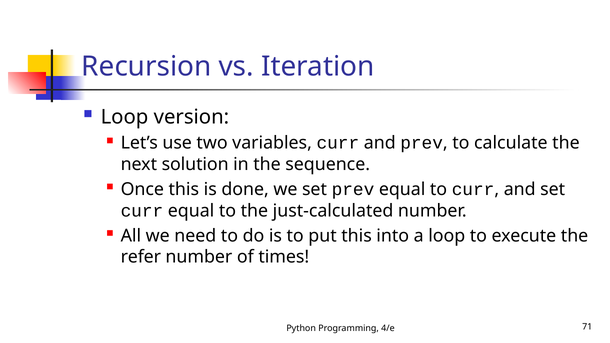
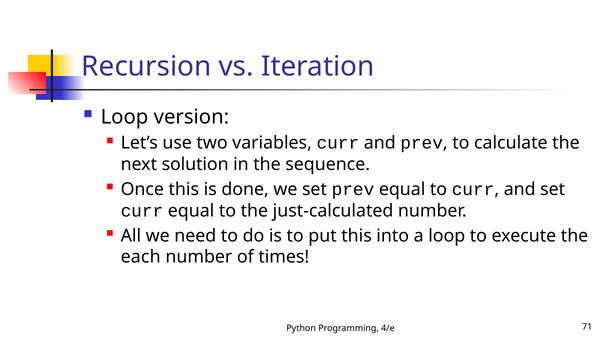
refer: refer -> each (141, 257)
